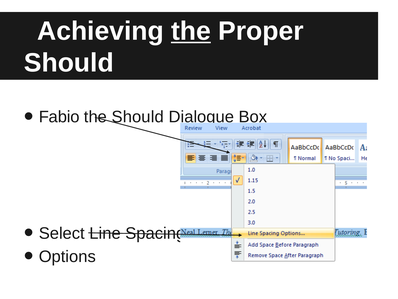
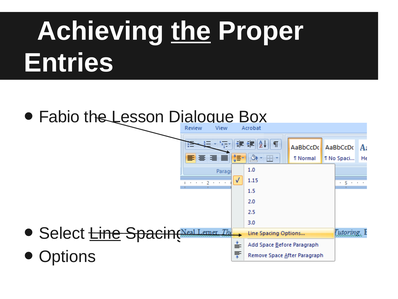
Should: Should -> Entries (69, 63)
the Should: Should -> Lesson (138, 117)
Line underline: none -> present (105, 233)
